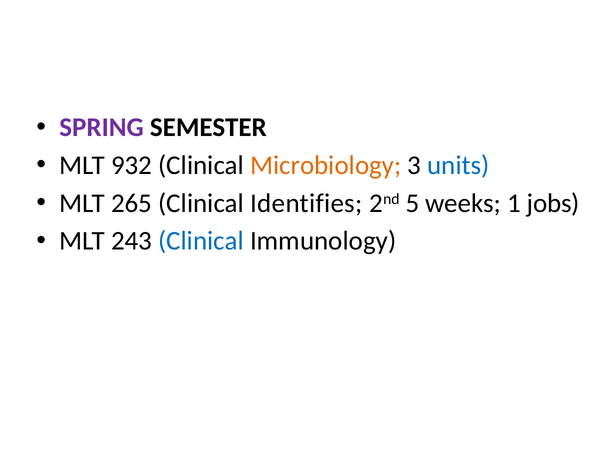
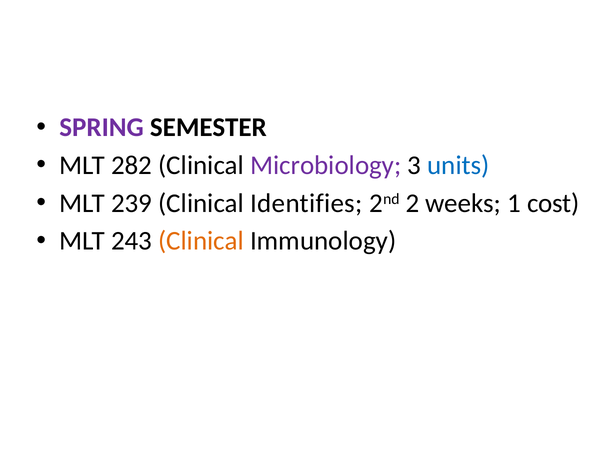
932: 932 -> 282 (132, 165)
Microbiology colour: orange -> purple (326, 165)
265: 265 -> 239 (132, 203)
5: 5 -> 2 (412, 203)
jobs: jobs -> cost (553, 203)
Clinical colour: blue -> orange (201, 241)
